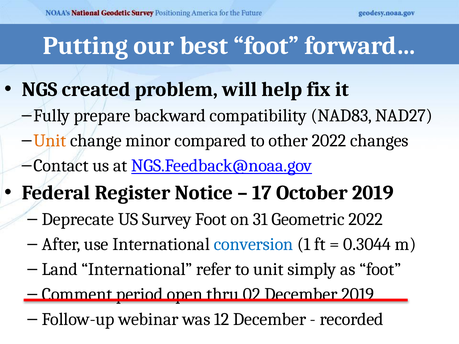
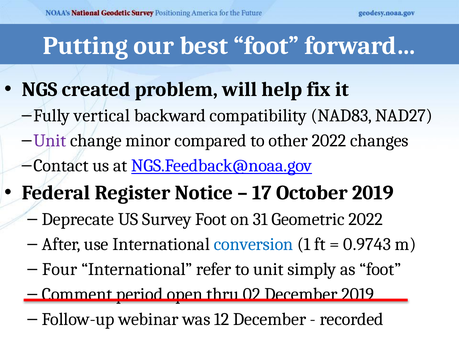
prepare: prepare -> vertical (102, 116)
Unit colour: orange -> purple (50, 141)
0.3044: 0.3044 -> 0.9743 (367, 244)
Land: Land -> Four (60, 269)
